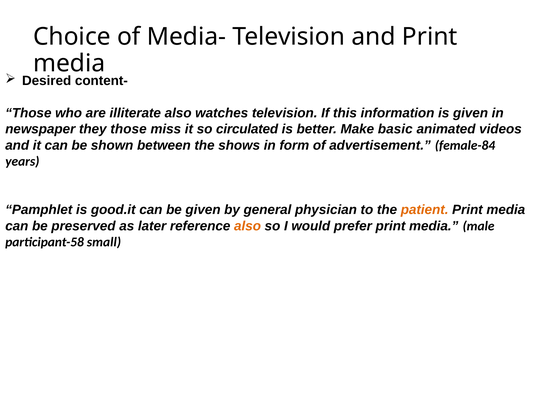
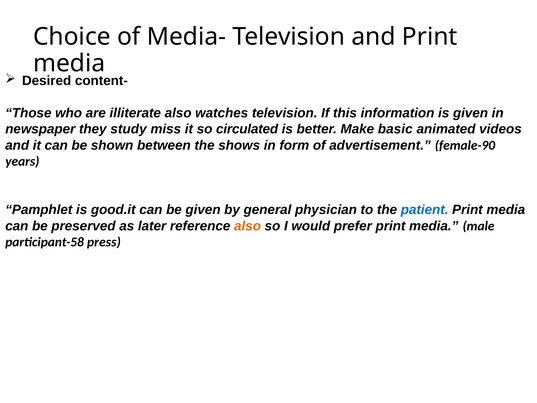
they those: those -> study (128, 129)
female-84: female-84 -> female-90 (465, 145)
patient colour: orange -> blue (425, 210)
small: small -> press (104, 242)
